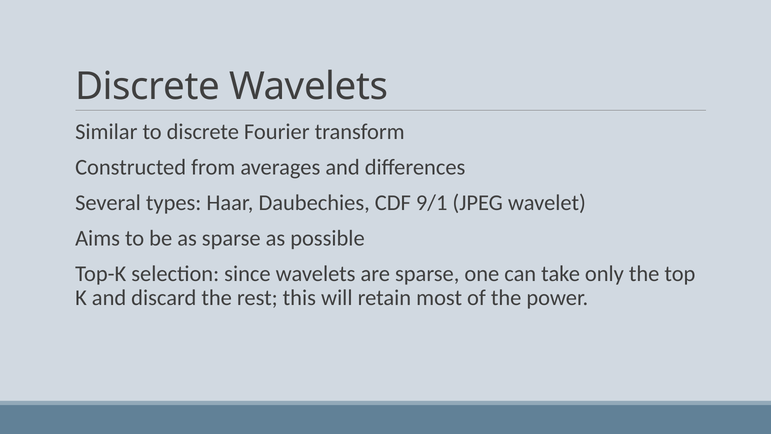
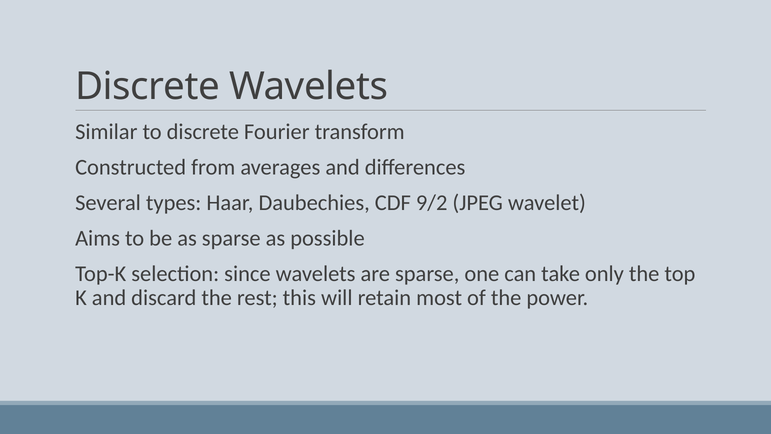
9/1: 9/1 -> 9/2 (432, 203)
